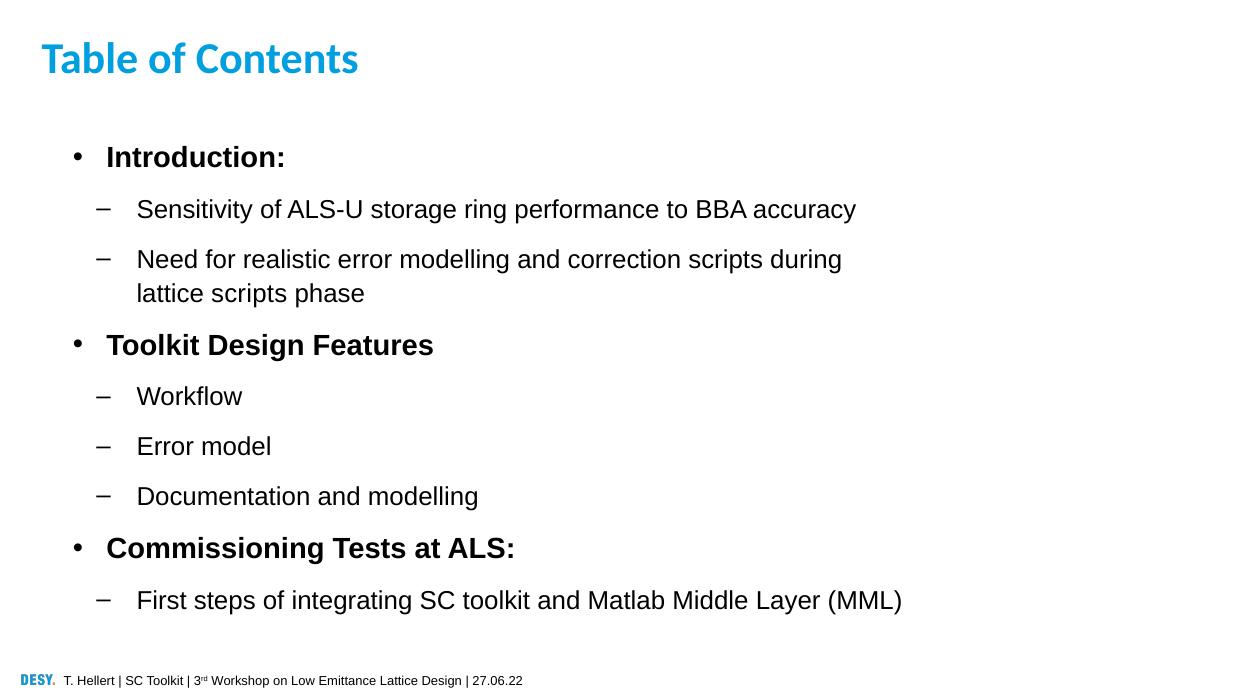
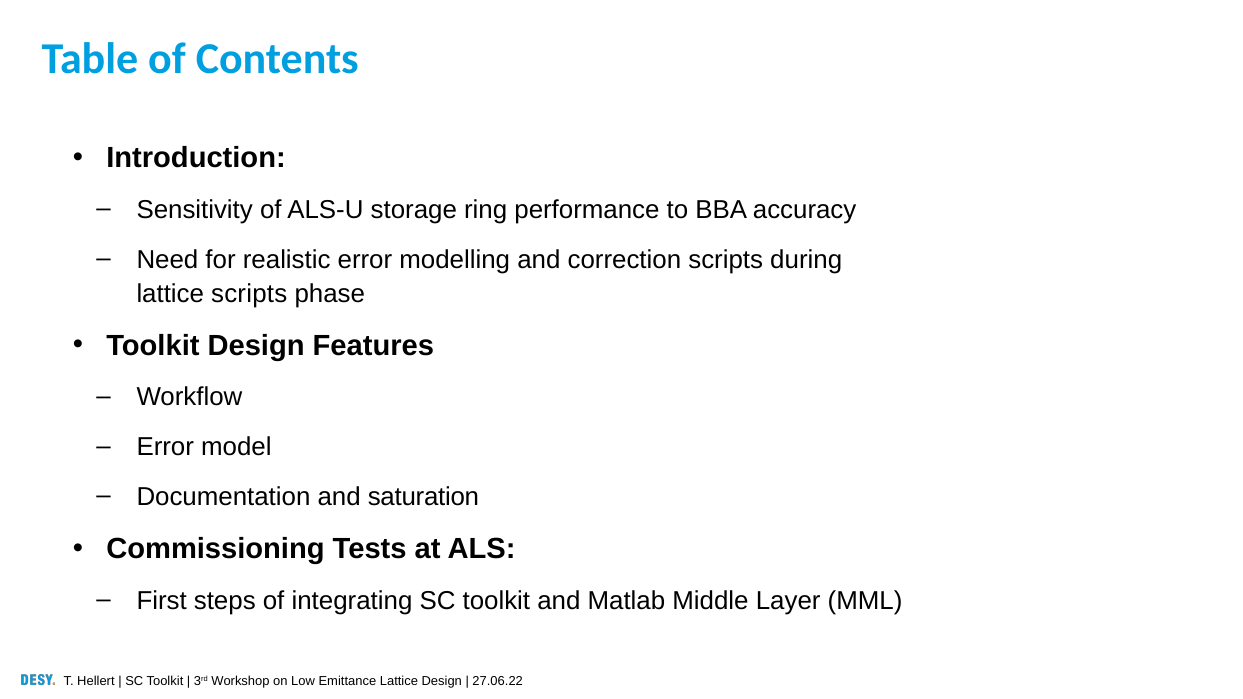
and modelling: modelling -> saturation (423, 497)
